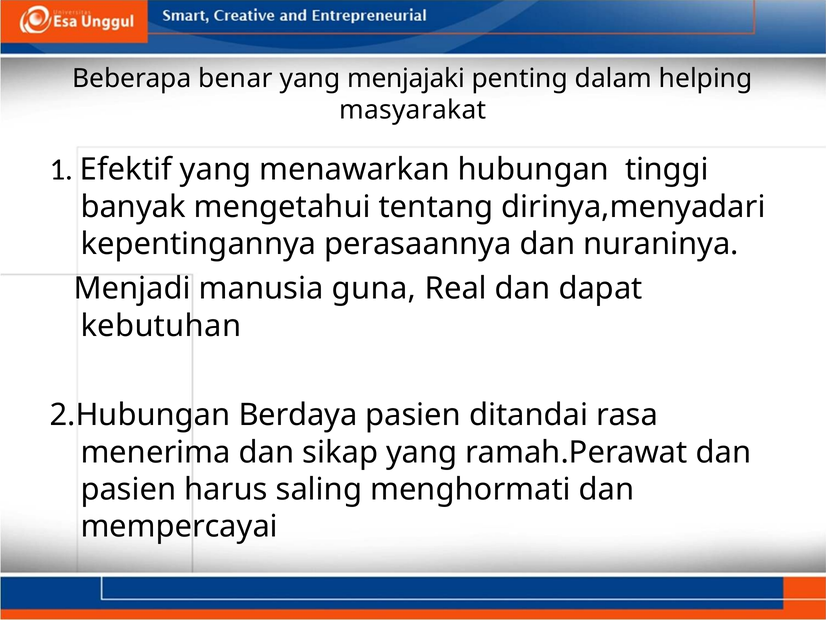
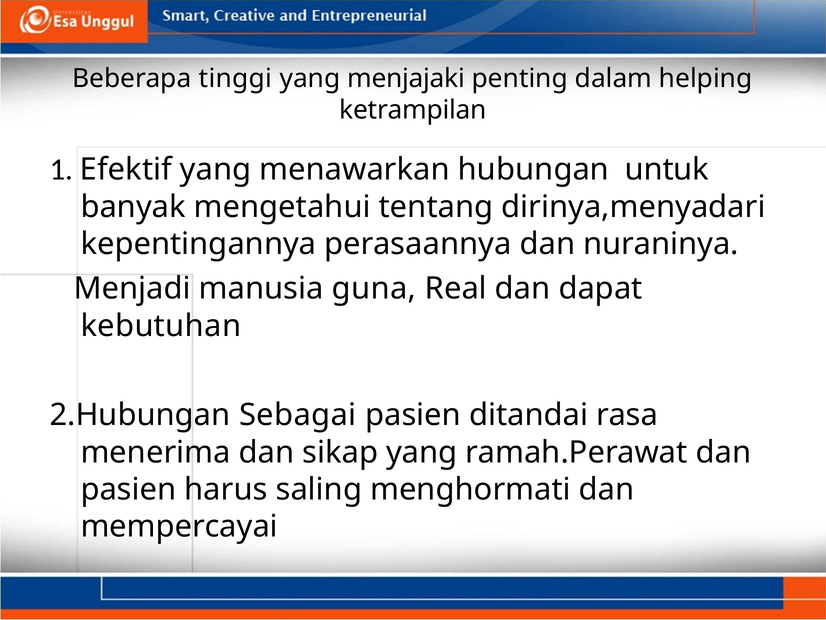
benar: benar -> tinggi (235, 78)
masyarakat: masyarakat -> ketrampilan (413, 110)
tinggi: tinggi -> untuk (667, 169)
Berdaya: Berdaya -> Sebagai (298, 415)
